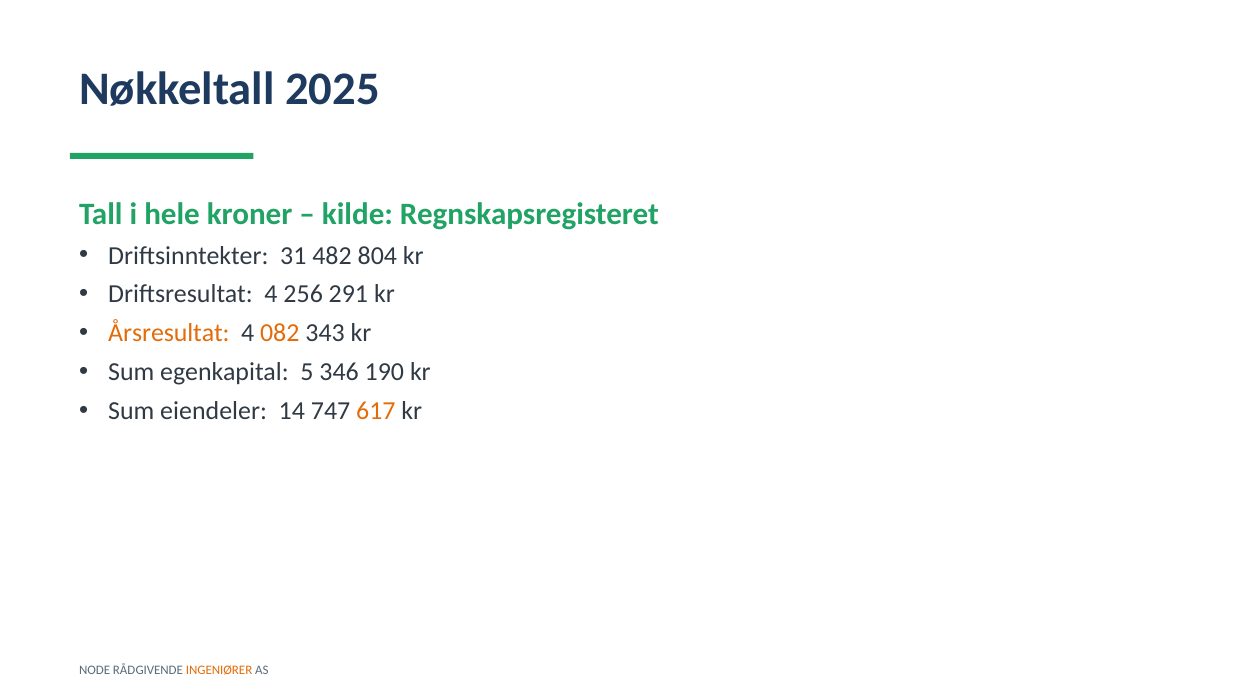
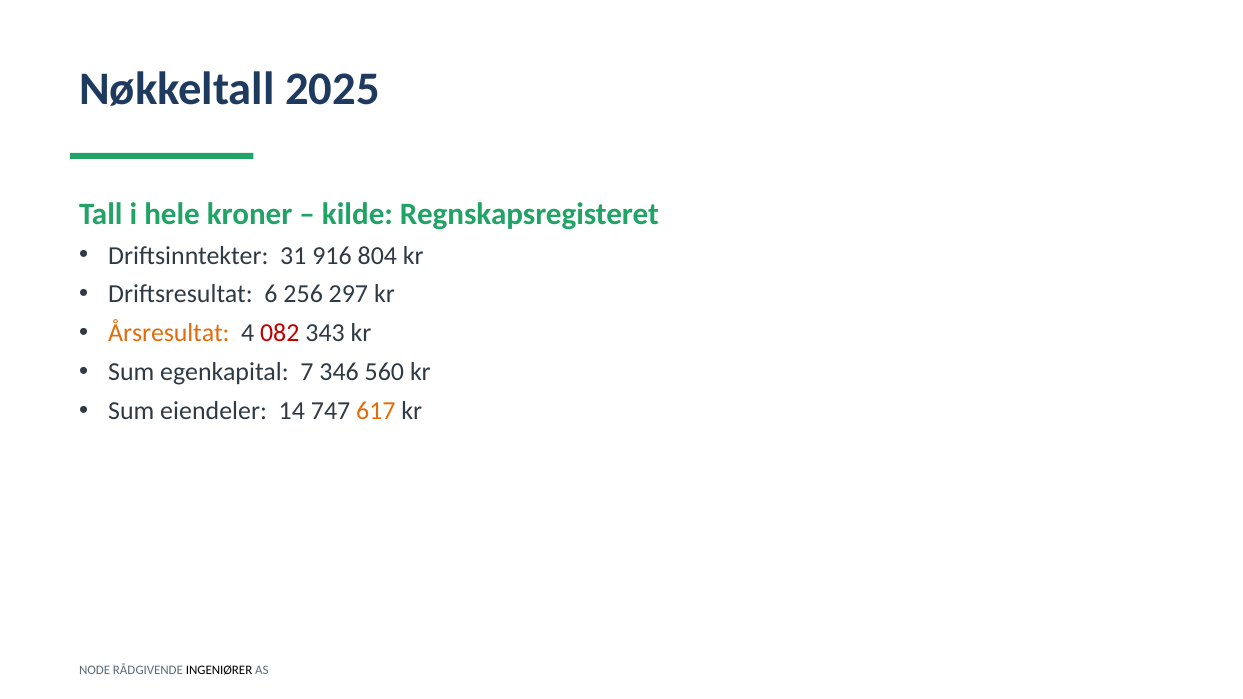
482: 482 -> 916 (332, 256)
Driftsresultat 4: 4 -> 6 (271, 294)
291: 291 -> 297 (348, 294)
082 colour: orange -> red (280, 333)
5: 5 -> 7 (307, 372)
190: 190 -> 560 (384, 372)
INGENIØRER colour: orange -> black (219, 671)
